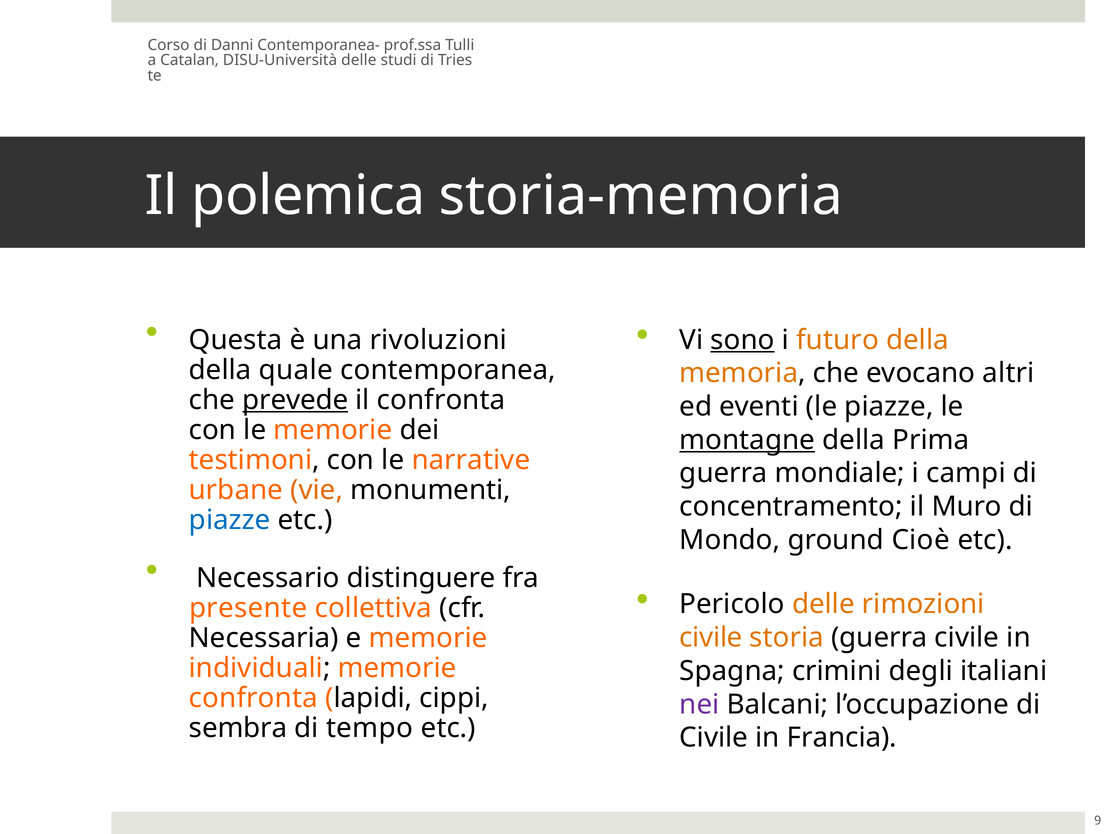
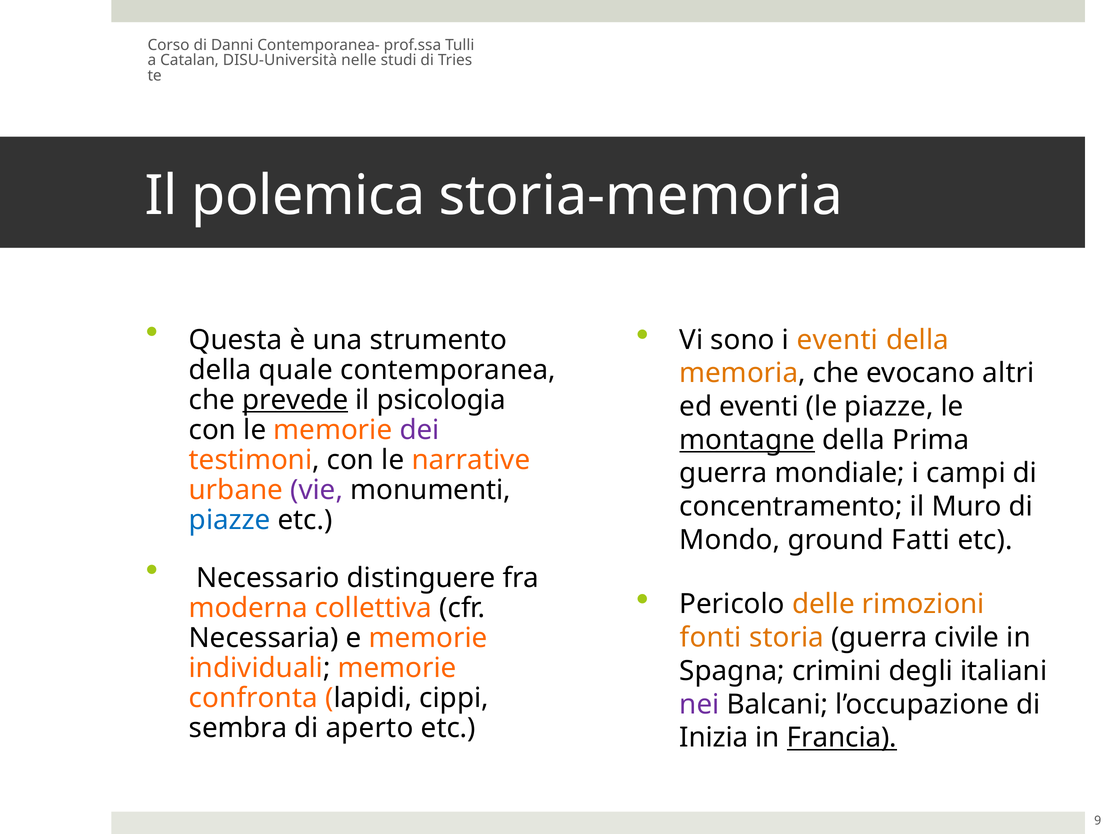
DISU-Università delle: delle -> nelle (359, 60)
rivoluzioni: rivoluzioni -> strumento (439, 340)
sono underline: present -> none (742, 340)
i futuro: futuro -> eventi (837, 340)
il confronta: confronta -> psicologia (441, 400)
dei colour: black -> purple (419, 430)
vie colour: orange -> purple (317, 490)
Cioè: Cioè -> Fatti (921, 540)
presente: presente -> moderna (248, 608)
civile: civile -> fonti (711, 638)
tempo: tempo -> aperto (370, 729)
Civile: Civile -> Inizia (714, 738)
Francia underline: none -> present (842, 738)
